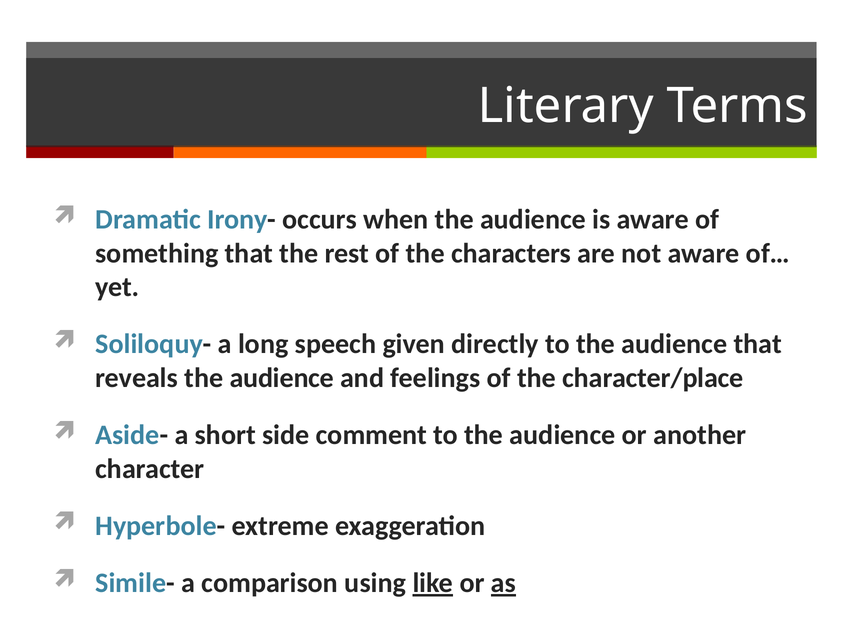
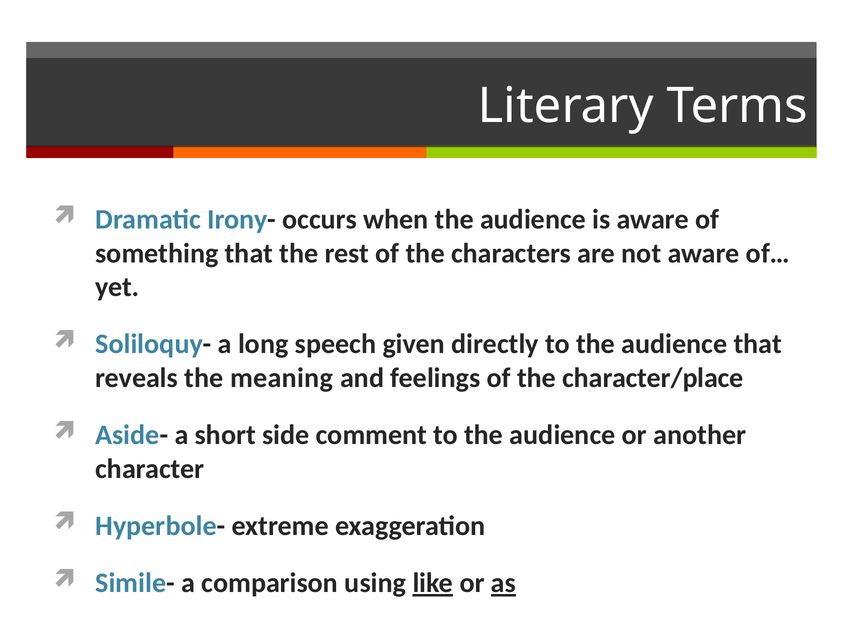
reveals the audience: audience -> meaning (282, 378)
